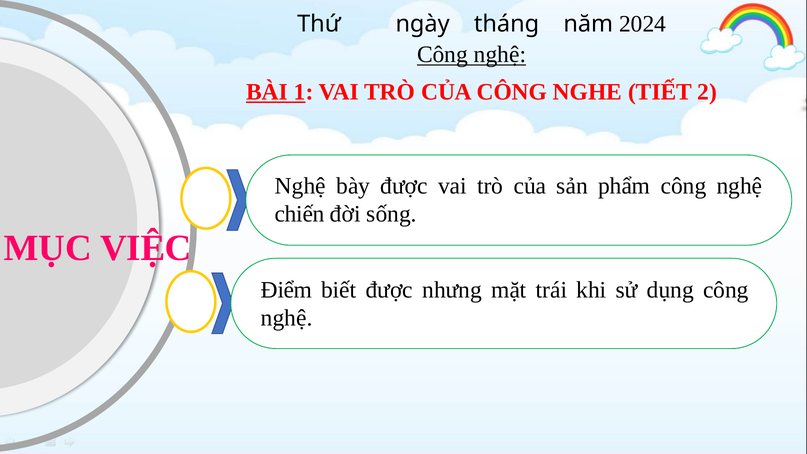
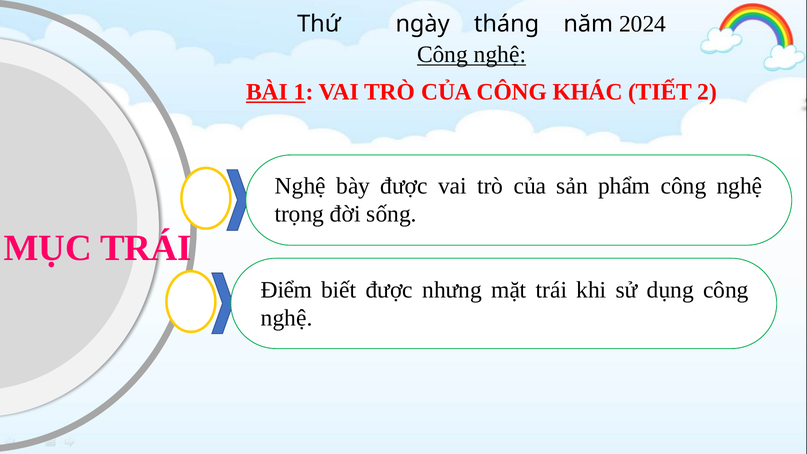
NGHE: NGHE -> KHÁC (588, 92)
chiến: chiến -> trọng (299, 214)
MỤC VIỆC: VIỆC -> TRÁI (146, 248)
